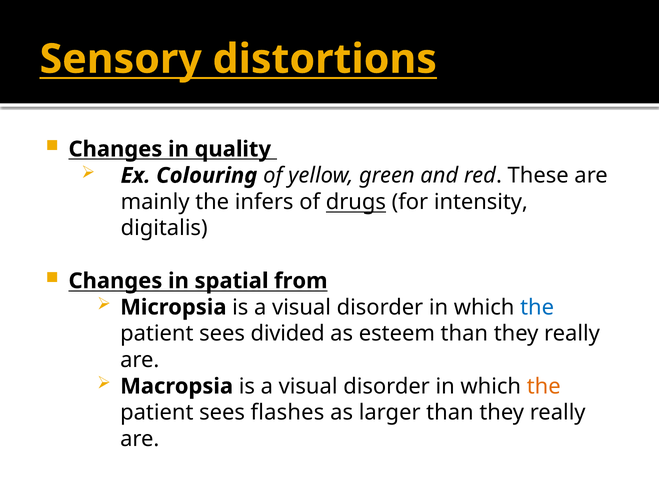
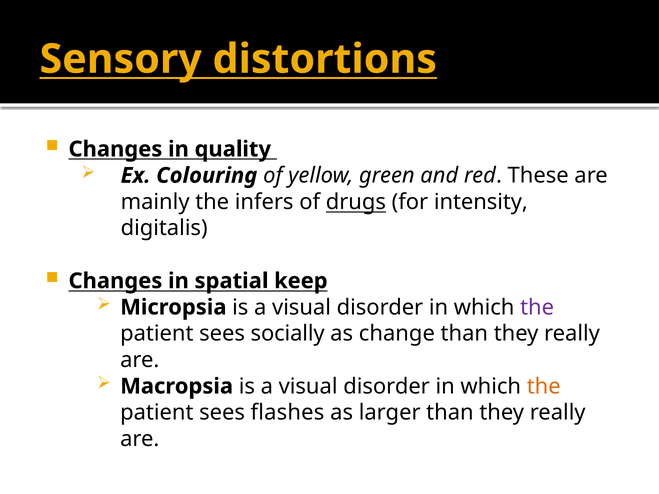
from: from -> keep (301, 281)
the colour: blue -> purple (537, 307)
divided: divided -> socially (288, 334)
esteem: esteem -> change (397, 334)
